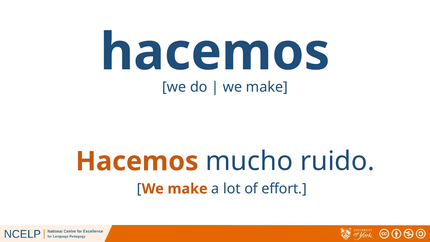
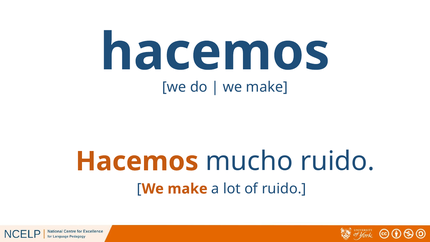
of effort: effort -> ruido (284, 189)
